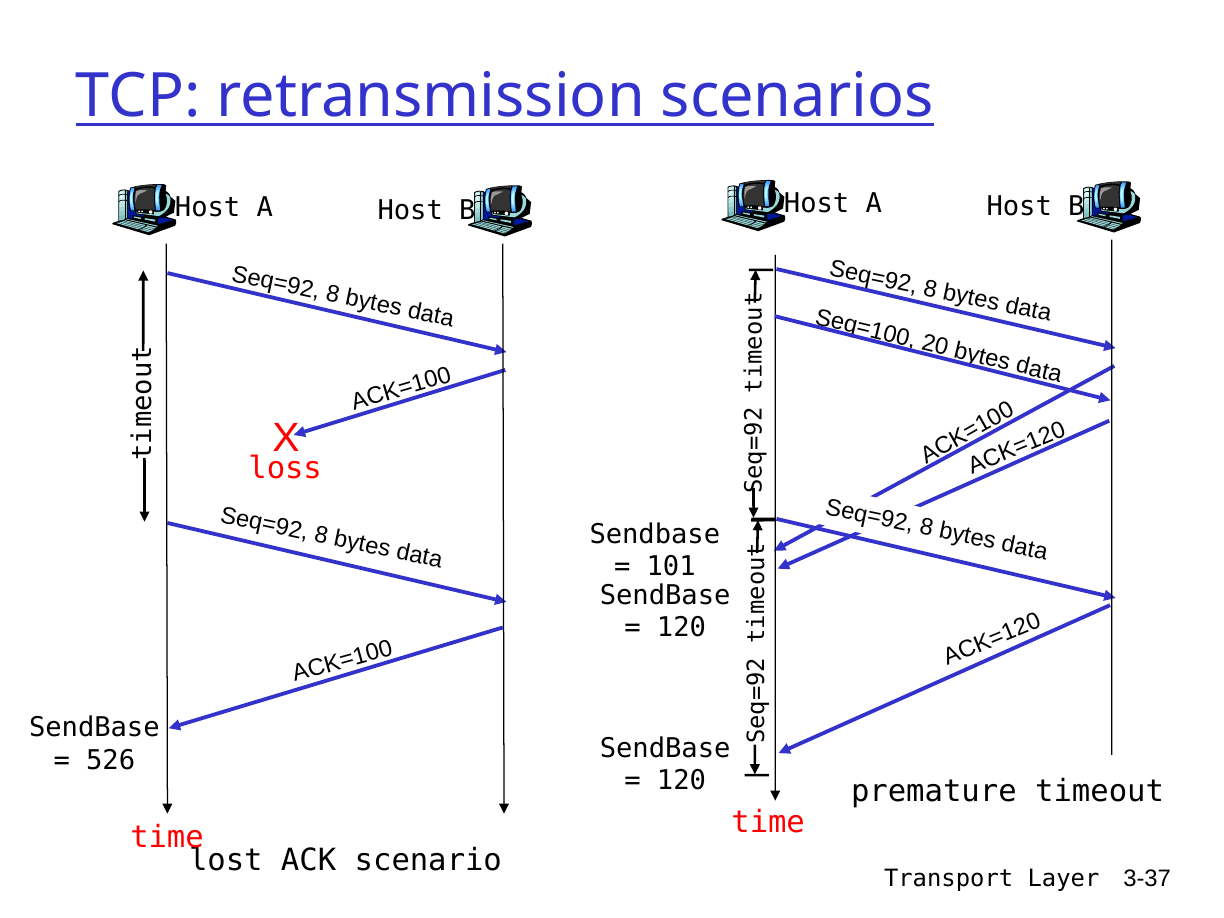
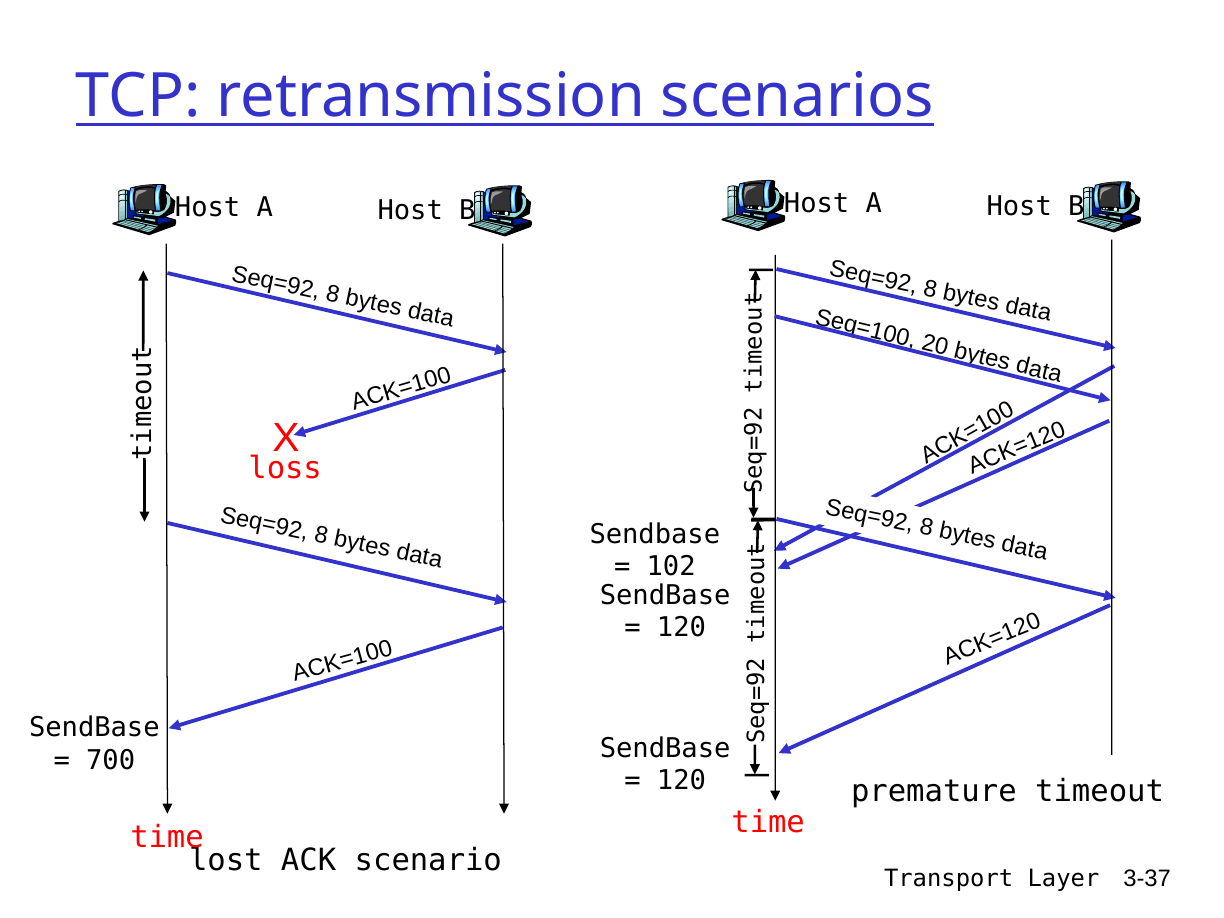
101: 101 -> 102 (671, 567)
526: 526 -> 700 (111, 761)
